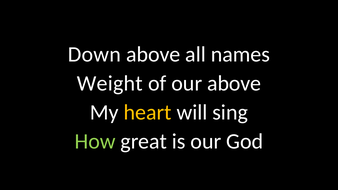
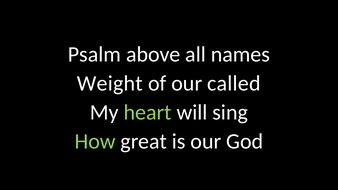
Down: Down -> Psalm (94, 54)
our above: above -> called (234, 83)
heart colour: yellow -> light green (148, 112)
